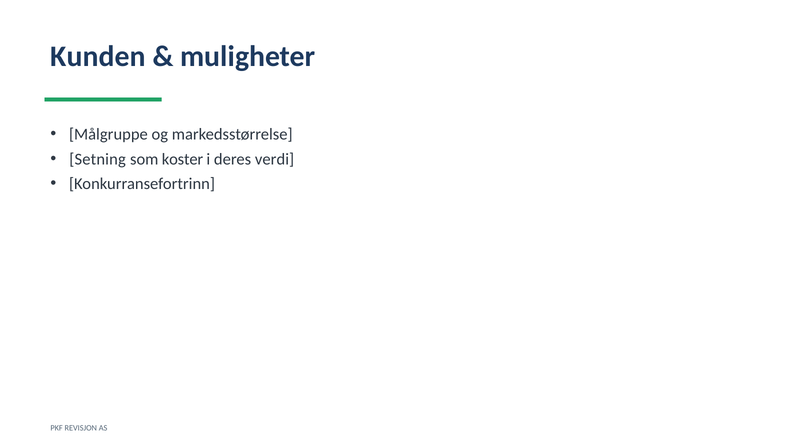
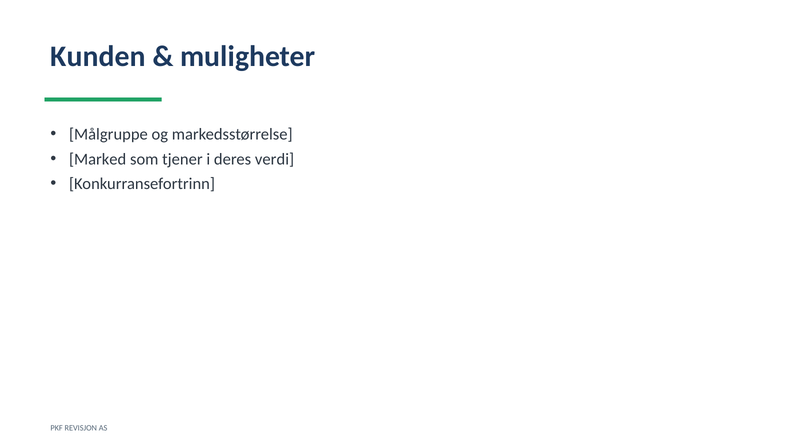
Setning: Setning -> Marked (98, 159)
koster: koster -> tjener (182, 159)
